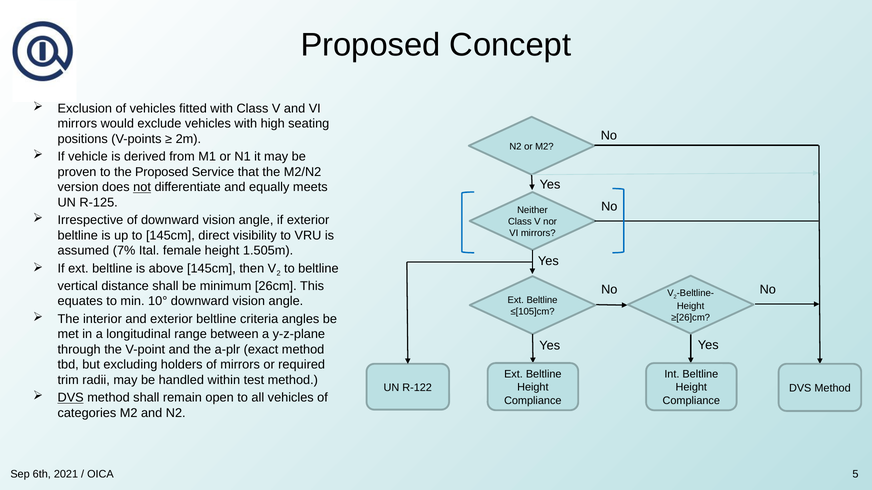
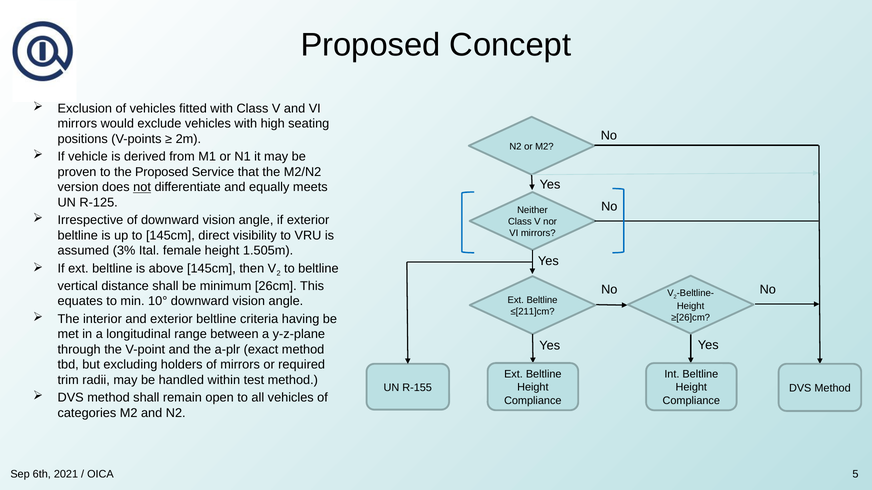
7%: 7% -> 3% (124, 251)
≤[105]cm: ≤[105]cm -> ≤[211]cm (533, 312)
angles: angles -> having (301, 319)
R-122: R-122 -> R-155 (417, 388)
DVS underline: present -> none (71, 398)
